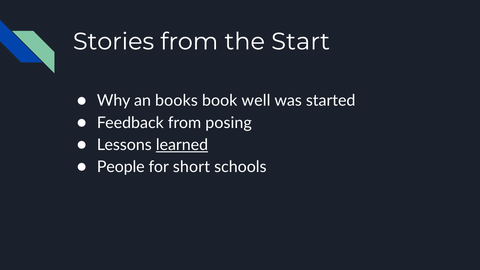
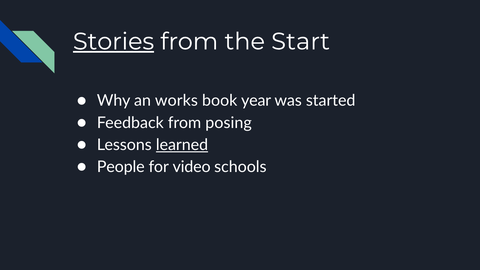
Stories underline: none -> present (114, 42)
books: books -> works (176, 101)
well: well -> year (256, 101)
short: short -> video (192, 167)
